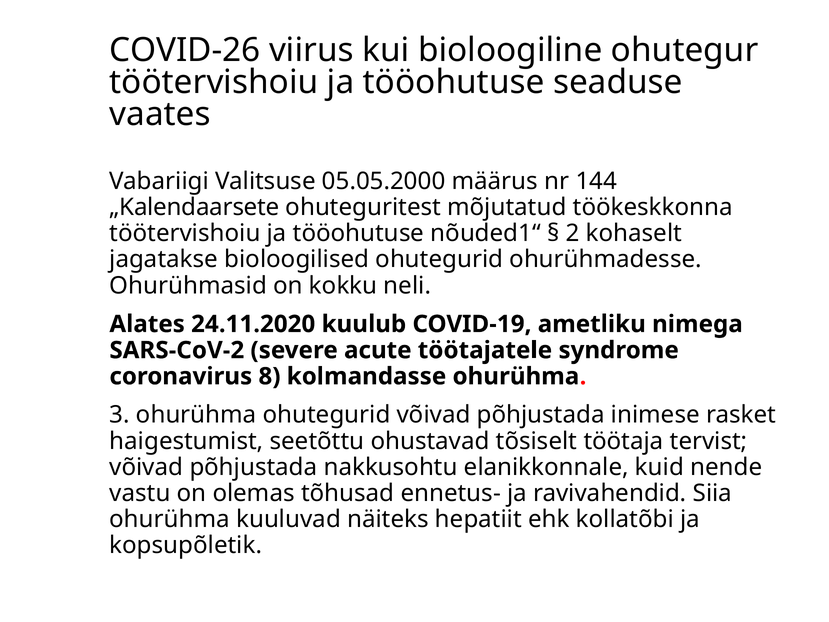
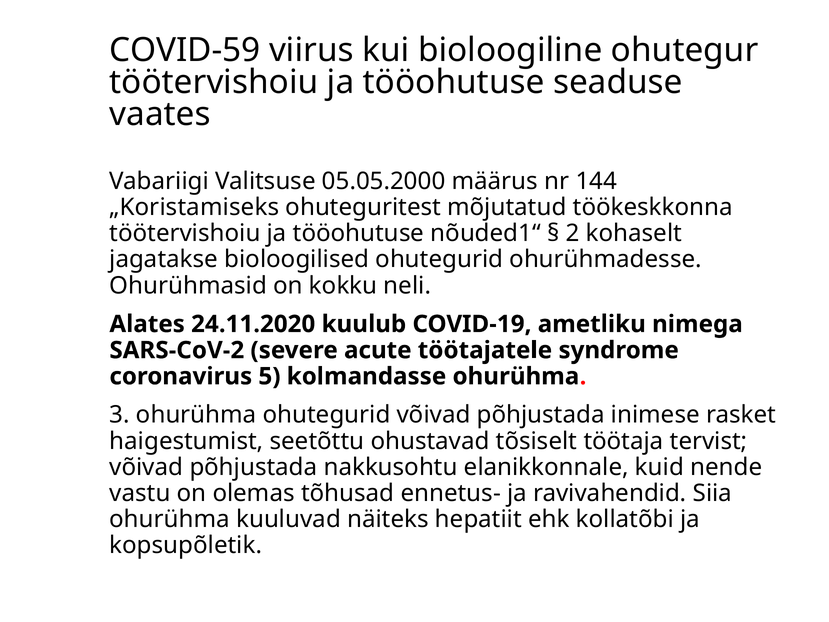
COVID-26: COVID-26 -> COVID-59 (185, 50)
„Kalendaarsete: „Kalendaarsete -> „Koristamiseks (194, 207)
8: 8 -> 5 (269, 376)
